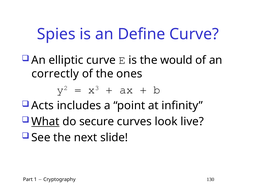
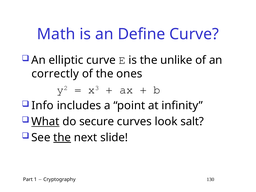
Spies: Spies -> Math (56, 34)
would: would -> unlike (176, 60)
Acts: Acts -> Info (43, 106)
live: live -> salt (192, 122)
the underline: none -> present (62, 137)
